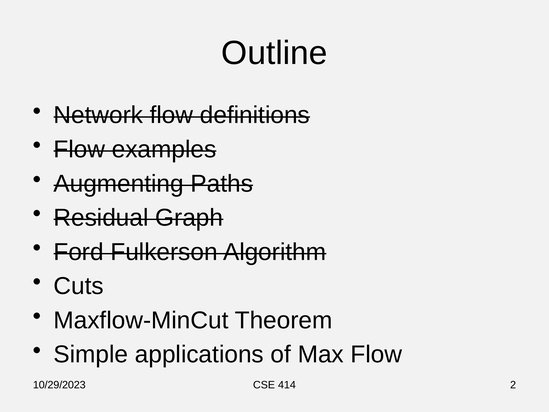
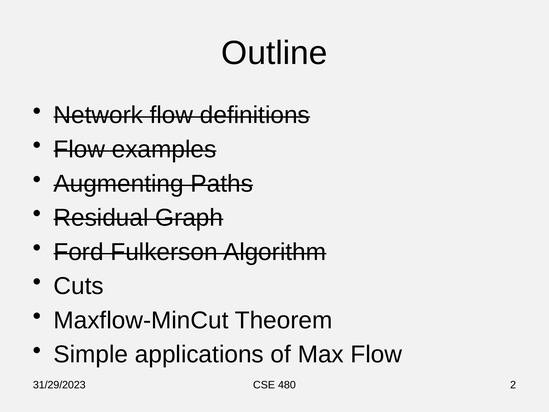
10/29/2023: 10/29/2023 -> 31/29/2023 (59, 385)
414: 414 -> 480 (287, 385)
